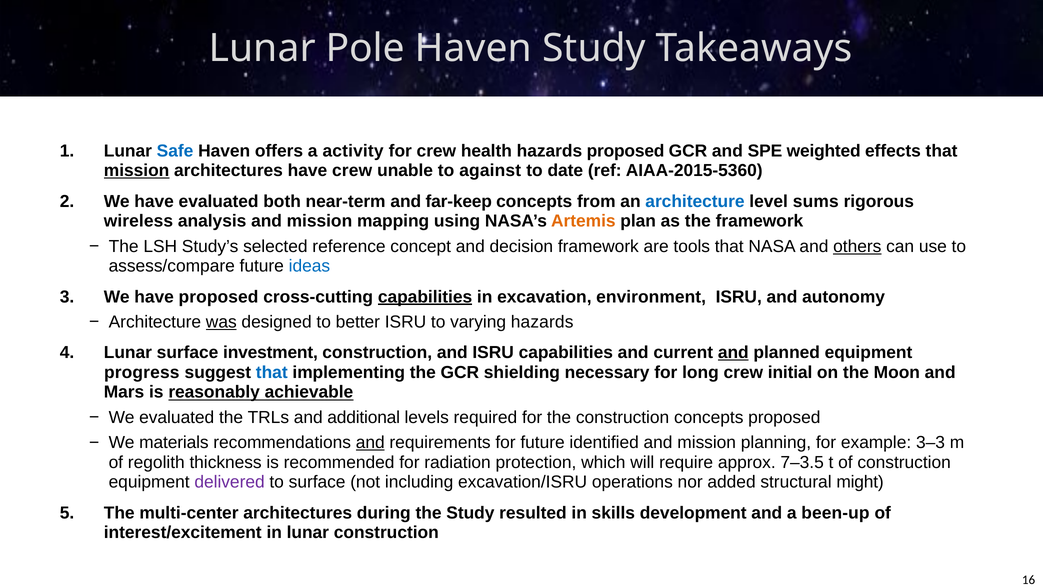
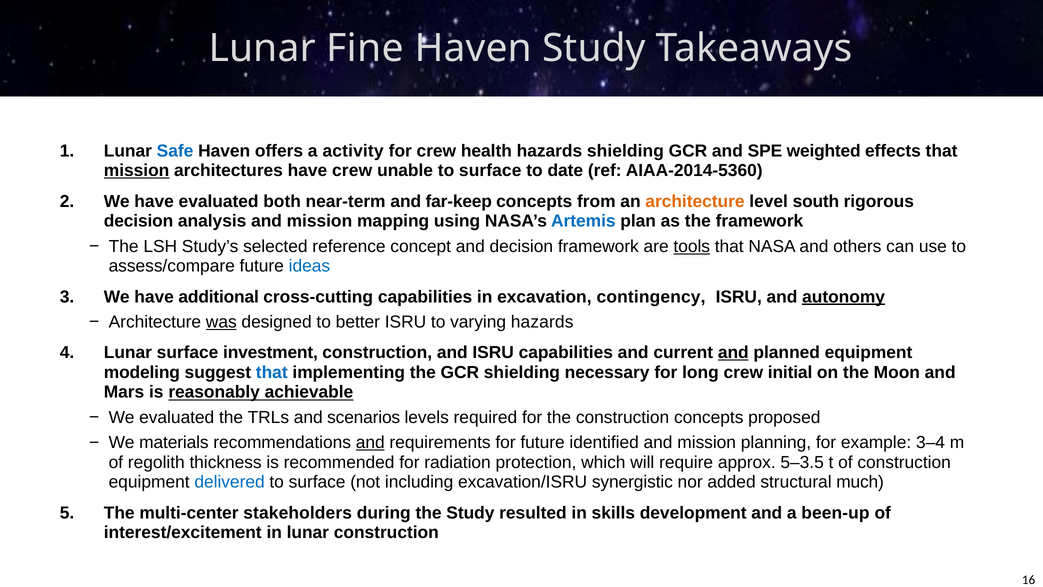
Pole: Pole -> Fine (365, 48)
hazards proposed: proposed -> shielding (625, 151)
unable to against: against -> surface (490, 171)
AIAA-2015-5360: AIAA-2015-5360 -> AIAA-2014-5360 (694, 171)
architecture colour: blue -> orange (695, 201)
sums: sums -> south (816, 201)
wireless: wireless -> decision (139, 221)
Artemis colour: orange -> blue (583, 221)
tools underline: none -> present (692, 246)
others underline: present -> none (857, 246)
have proposed: proposed -> additional (219, 297)
capabilities underline: present -> none (425, 297)
environment: environment -> contingency (651, 297)
autonomy underline: none -> present (844, 297)
progress: progress -> modeling (142, 372)
additional: additional -> scenarios (364, 417)
3–3: 3–3 -> 3–4 (930, 442)
7–3.5: 7–3.5 -> 5–3.5 (802, 462)
delivered colour: purple -> blue (230, 482)
operations: operations -> synergistic (632, 482)
might: might -> much (860, 482)
multi-center architectures: architectures -> stakeholders (298, 513)
